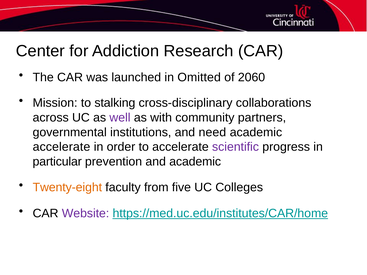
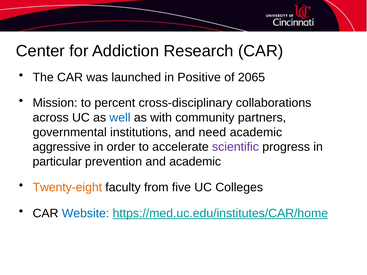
Omitted: Omitted -> Positive (199, 77)
2060: 2060 -> 2065 (252, 77)
stalking: stalking -> percent (115, 103)
well colour: purple -> blue (120, 118)
accelerate: accelerate -> aggressive (62, 147)
Website colour: purple -> blue (86, 213)
